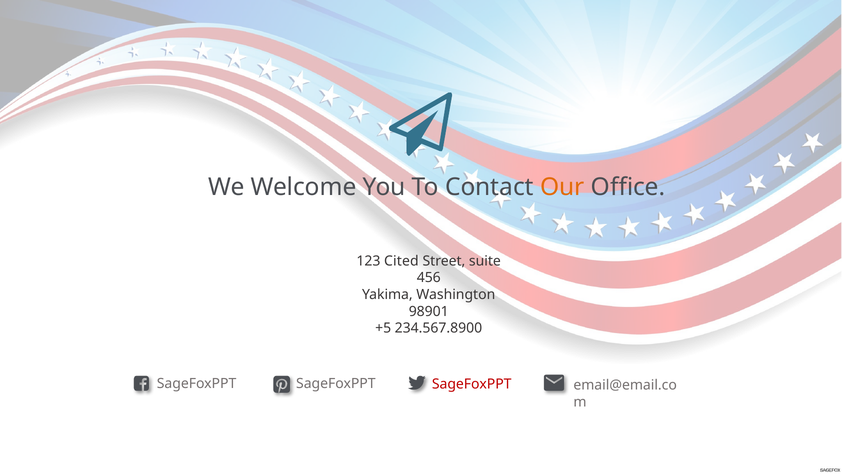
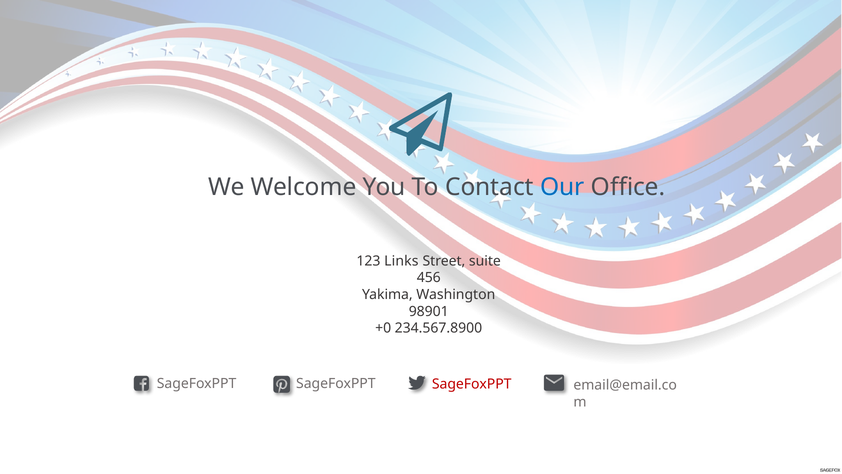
Our colour: orange -> blue (562, 187)
Cited: Cited -> Links (401, 261)
+5: +5 -> +0 (383, 328)
